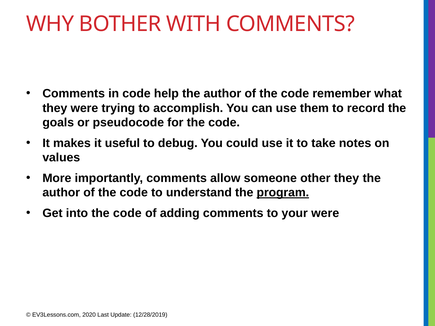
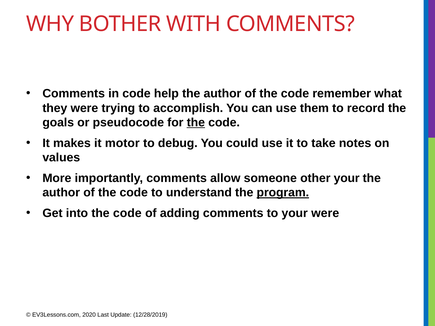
the underline: none -> present (196, 123)
useful: useful -> motor (122, 143)
other they: they -> your (347, 178)
